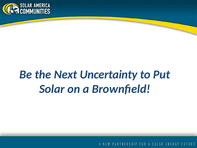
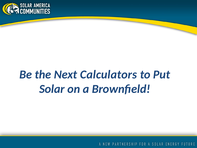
Uncertainty: Uncertainty -> Calculators (109, 74)
